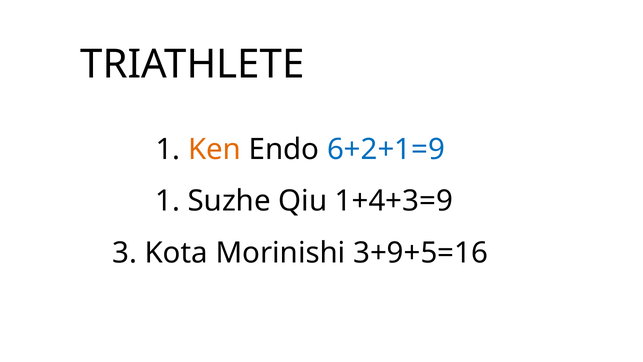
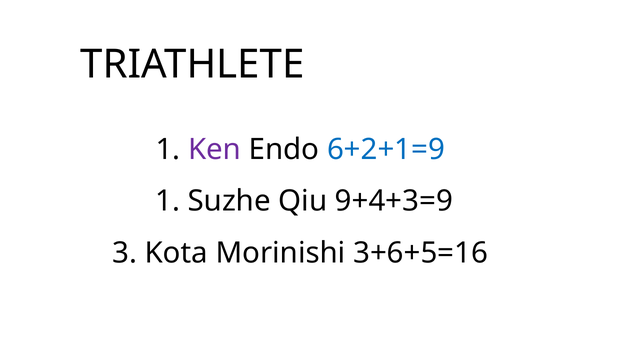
Ken colour: orange -> purple (215, 150)
1+4+3=9: 1+4+3=9 -> 9+4+3=9 (394, 201)
3+9+5=16: 3+9+5=16 -> 3+6+5=16 (421, 253)
